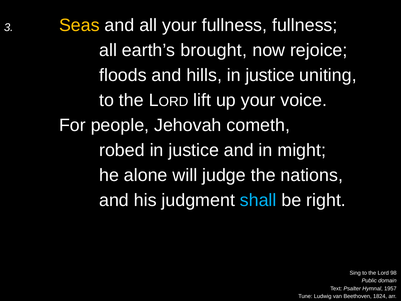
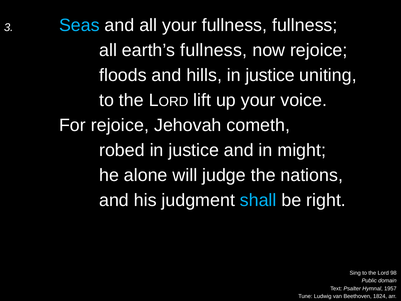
Seas colour: yellow -> light blue (79, 25)
earth’s brought: brought -> fullness (214, 50)
For people: people -> rejoice (120, 125)
